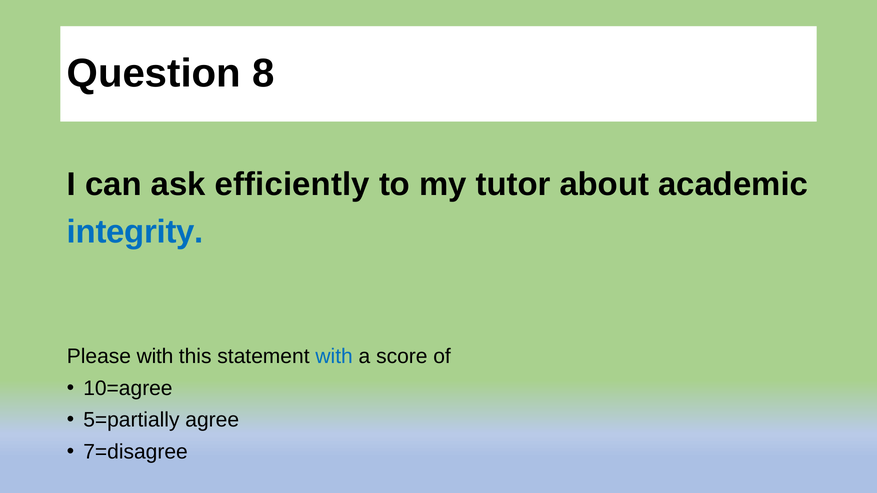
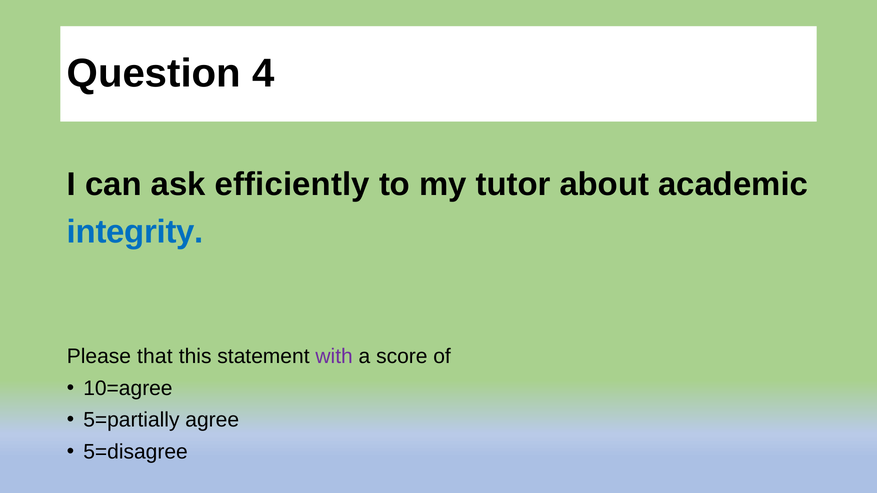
8: 8 -> 4 (263, 74)
Please with: with -> that (155, 357)
with colour: blue -> purple (334, 357)
7=disagree: 7=disagree -> 5=disagree (136, 452)
